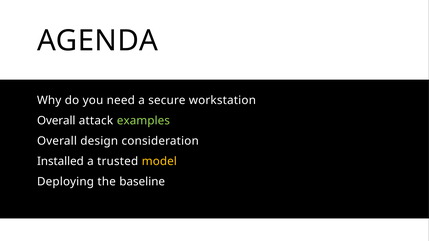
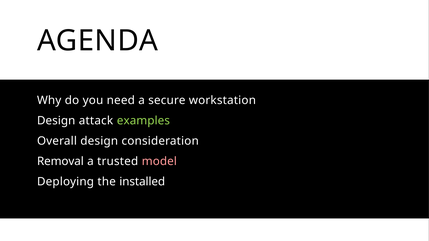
Overall: Overall -> Design (56, 121)
Installed: Installed -> Removal (60, 162)
model colour: yellow -> pink (159, 162)
baseline: baseline -> installed (142, 182)
